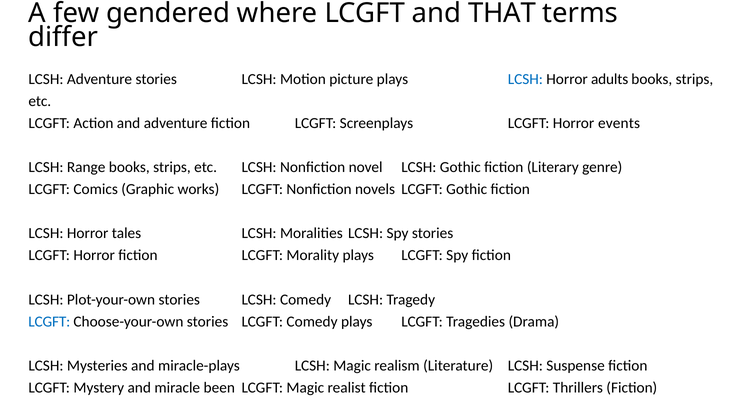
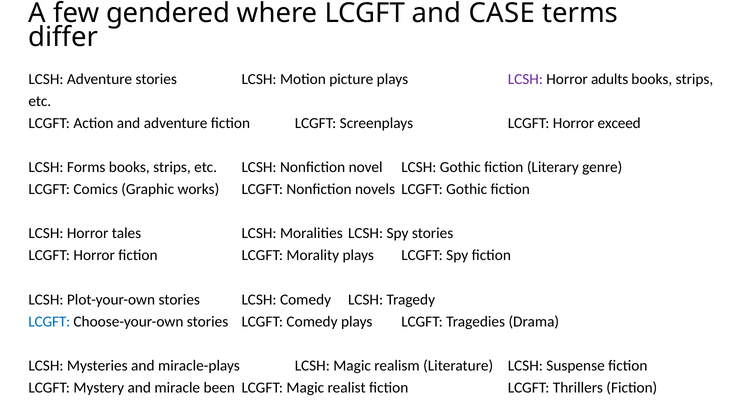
THAT: THAT -> CASE (502, 13)
LCSH colour: blue -> purple (525, 79)
events: events -> exceed (619, 123)
Range: Range -> Forms (86, 167)
